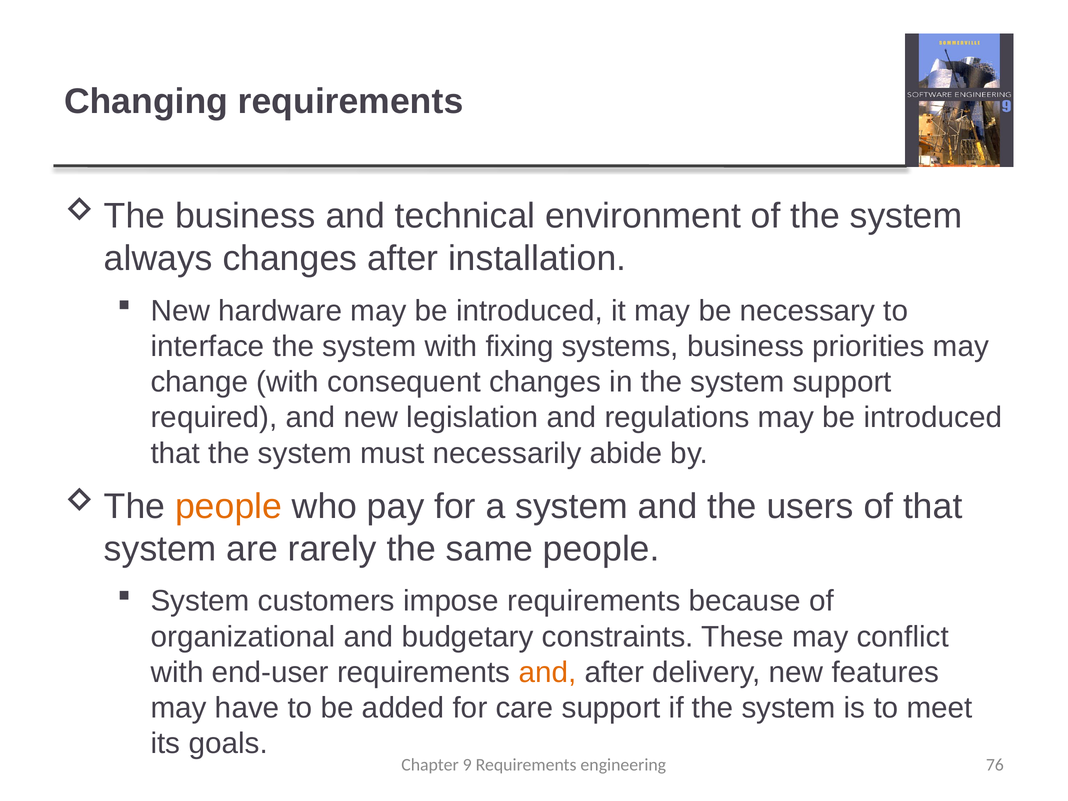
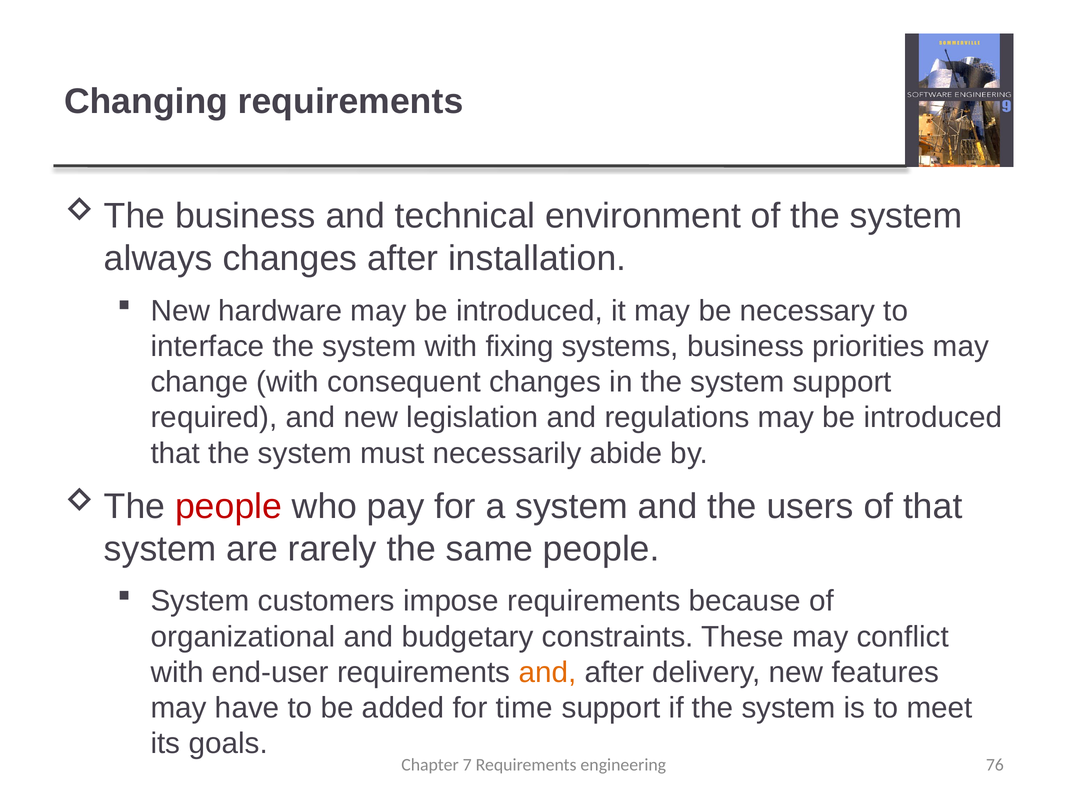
people colour: orange -> red (229, 506)
care: care -> time (524, 708)
9: 9 -> 7 (467, 765)
